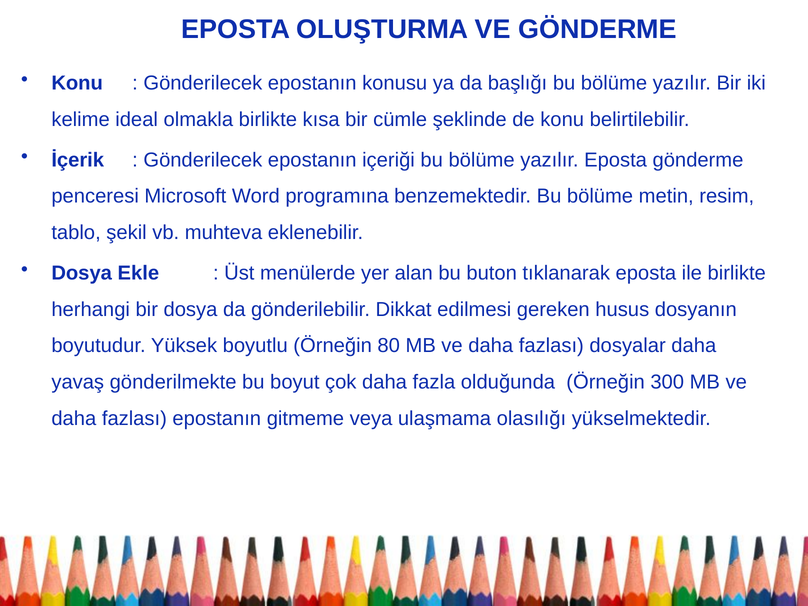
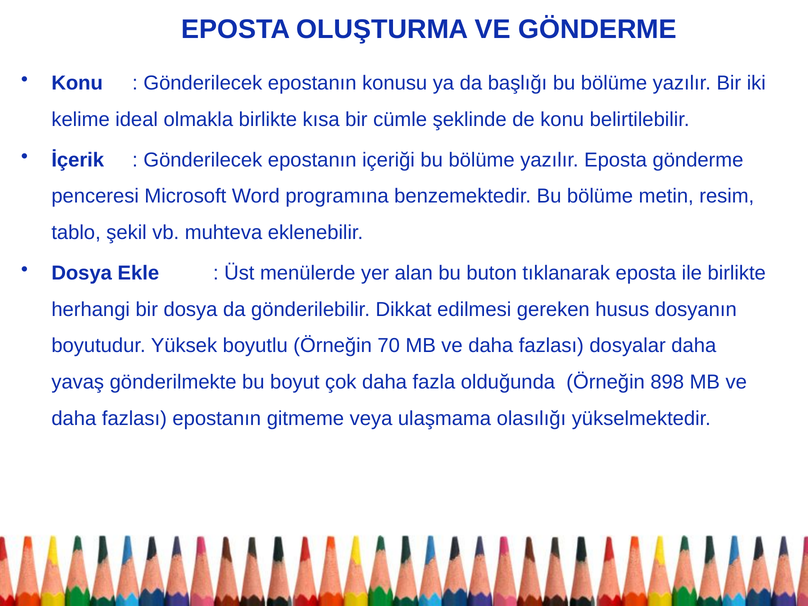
80: 80 -> 70 (389, 346)
300: 300 -> 898 (667, 382)
